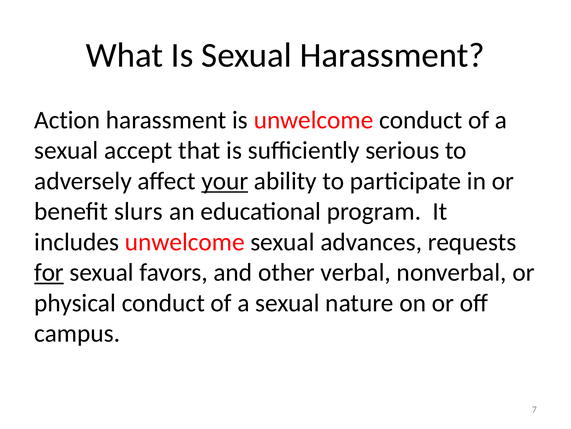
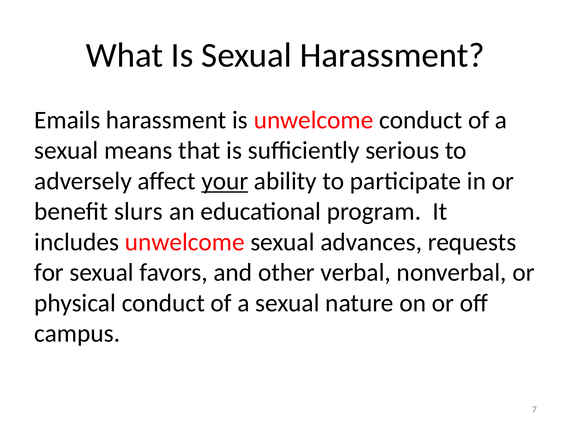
Action: Action -> Emails (67, 120)
accept: accept -> means (138, 150)
for underline: present -> none (49, 272)
